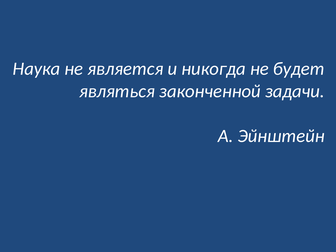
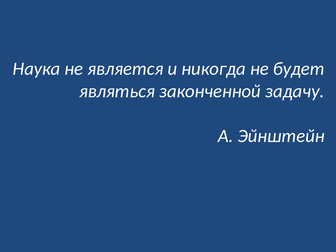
задачи: задачи -> задачу (295, 91)
